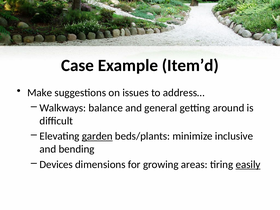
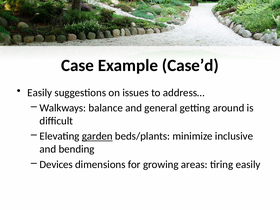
Item’d: Item’d -> Case’d (190, 65)
Make: Make -> Easily (40, 93)
easily underline: present -> none (248, 164)
